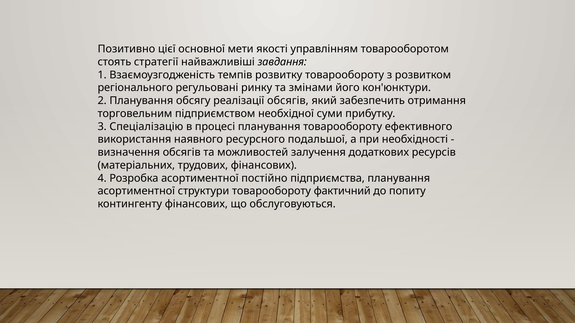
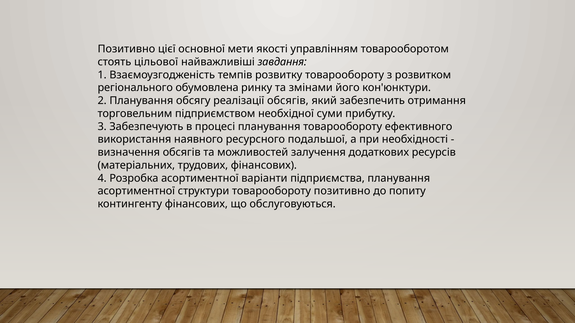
стратегії: стратегії -> цільової (156, 62)
регульовані: регульовані -> обумовлена (207, 88)
Спеціалізацію: Спеціалізацію -> Забезпечують (146, 127)
постійно: постійно -> варіанти (264, 178)
товарообороту фактичний: фактичний -> позитивно (342, 191)
